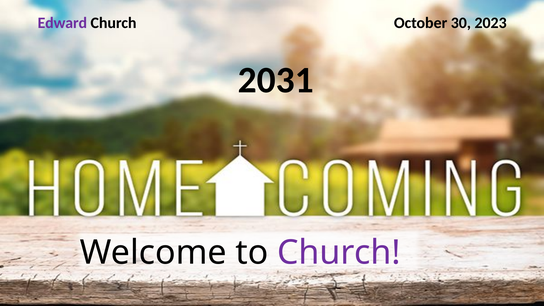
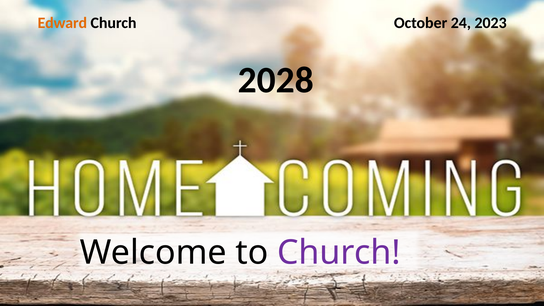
Edward colour: purple -> orange (62, 23)
30: 30 -> 24 (461, 23)
2031: 2031 -> 2028 (276, 80)
